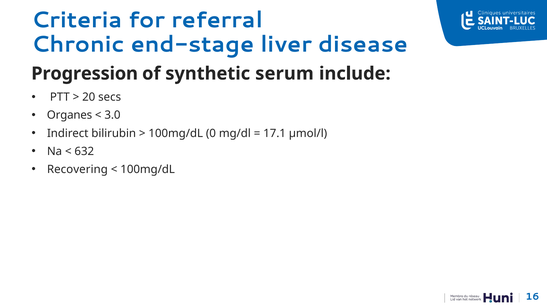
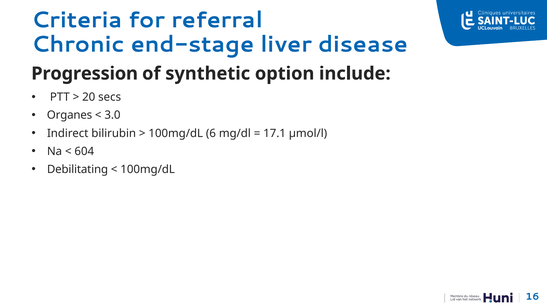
serum: serum -> option (285, 73)
0: 0 -> 6 (211, 133)
632: 632 -> 604 (84, 151)
Recovering: Recovering -> Debilitating (78, 169)
